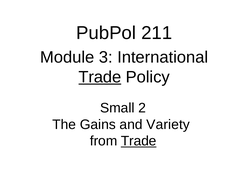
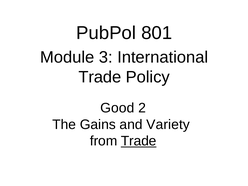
211: 211 -> 801 (157, 33)
Trade underline: present -> none (100, 77)
Small: Small -> Good (117, 108)
